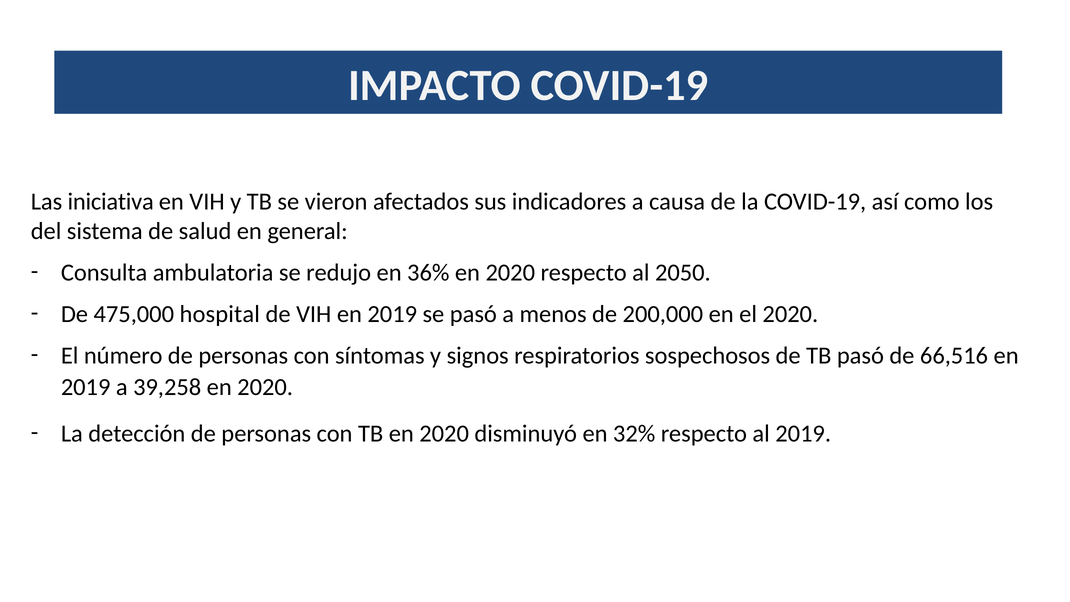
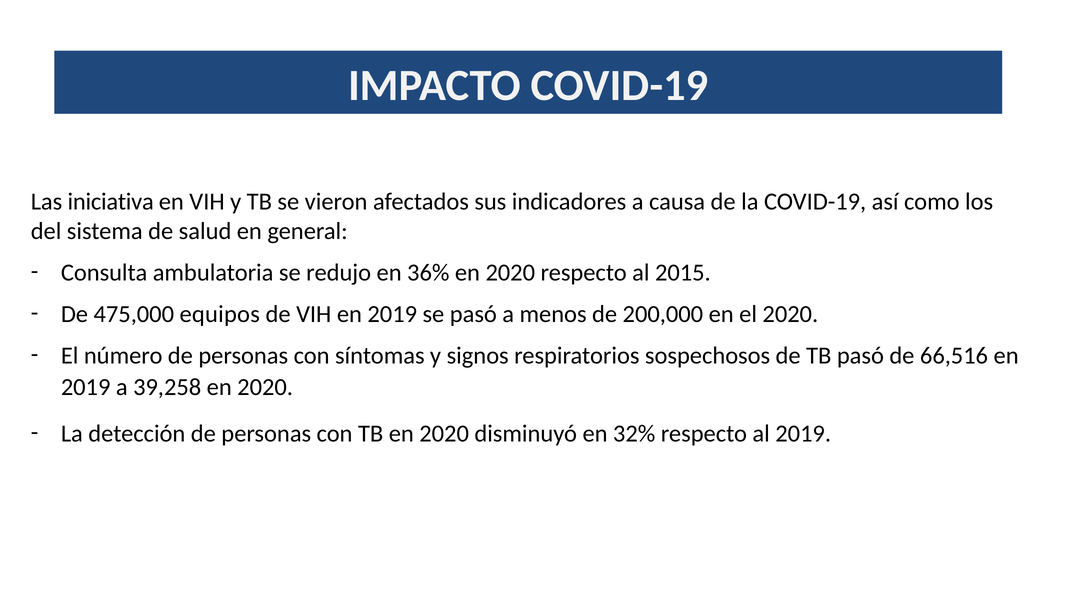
2050: 2050 -> 2015 (683, 273)
hospital: hospital -> equipos (220, 314)
